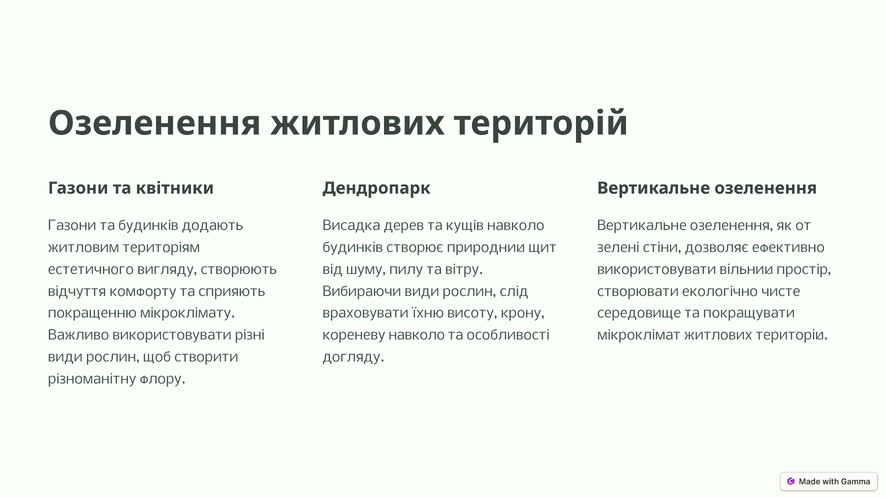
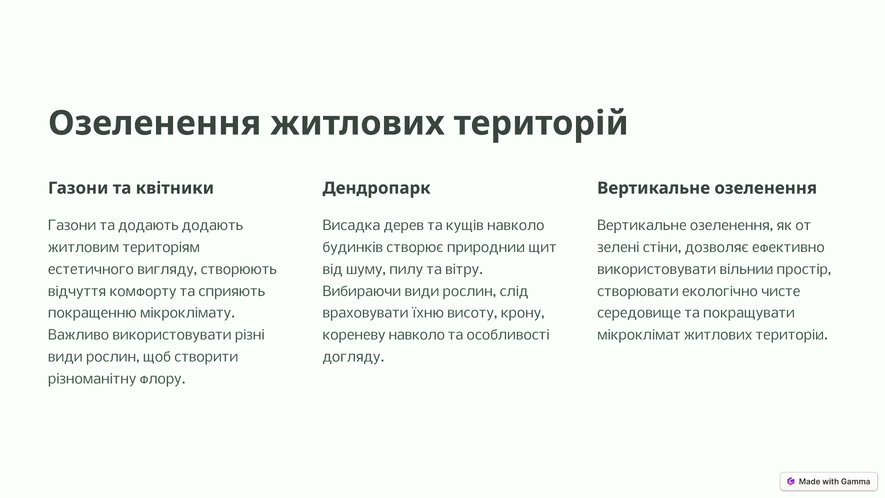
та будинків: будинків -> додають (148, 226)
